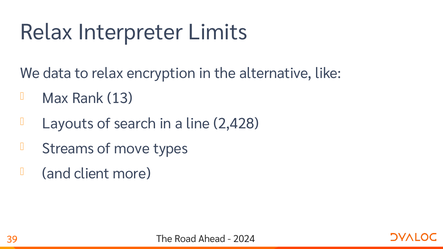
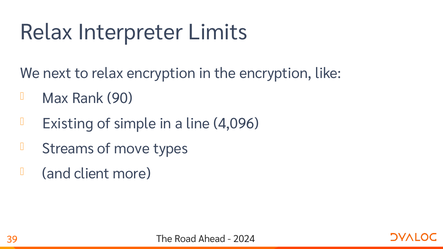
data: data -> next (57, 73)
the alternative: alternative -> encryption (276, 73)
13: 13 -> 90 (120, 98)
Layouts: Layouts -> Existing (68, 124)
search: search -> simple (135, 124)
2,428: 2,428 -> 4,096 (236, 124)
